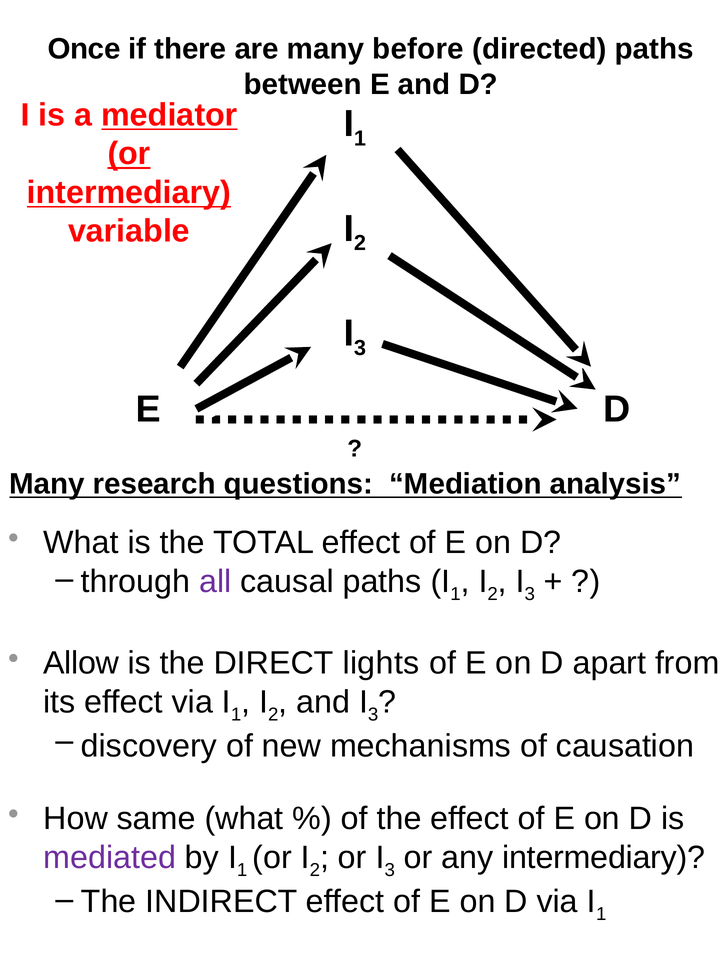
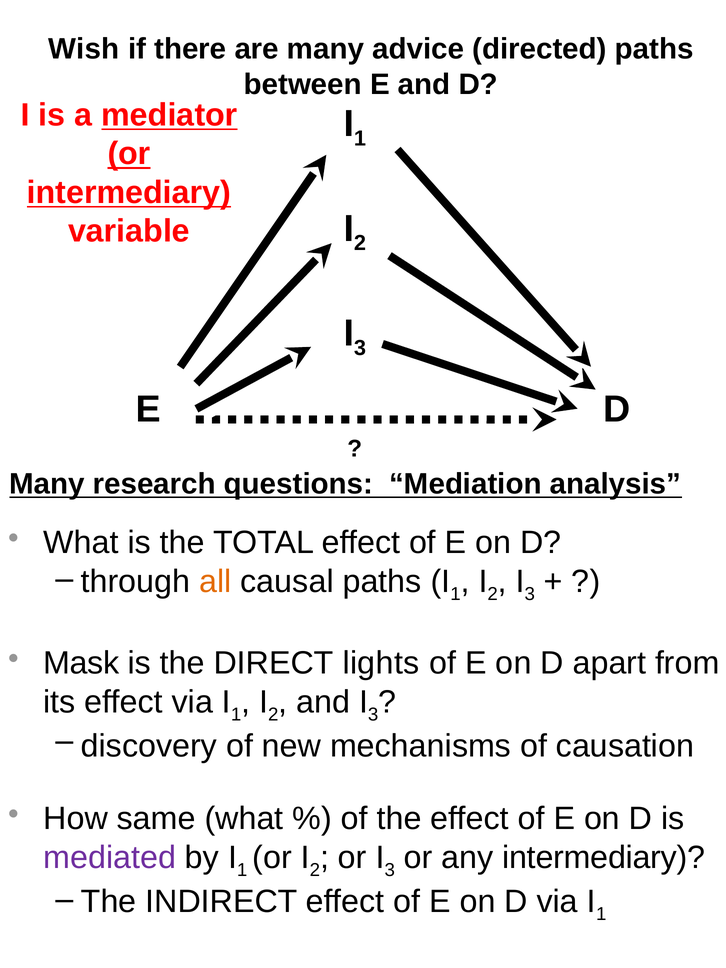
Once: Once -> Wish (84, 49)
before: before -> advice (418, 49)
all colour: purple -> orange (215, 581)
Allow: Allow -> Mask (81, 663)
